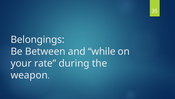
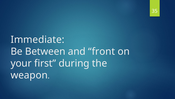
Belongings: Belongings -> Immediate (38, 39)
while: while -> front (102, 51)
rate: rate -> first (45, 63)
